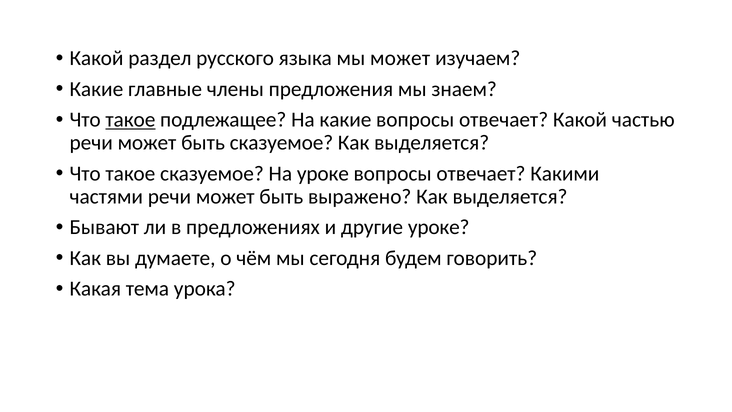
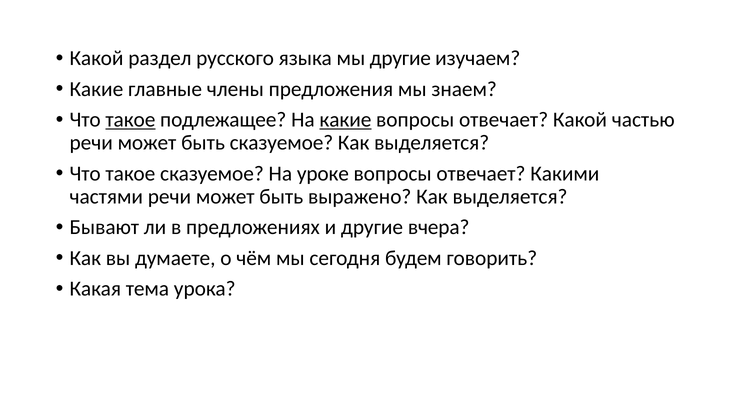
мы может: может -> другие (400, 58)
какие underline: none -> present (345, 120)
другие уроке: уроке -> вчера (439, 227)
